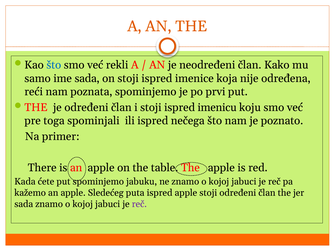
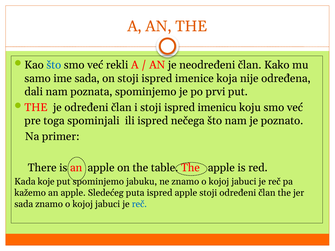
reći: reći -> dali (34, 92)
ćete: ćete -> koje (46, 182)
reč colour: purple -> blue (139, 204)
